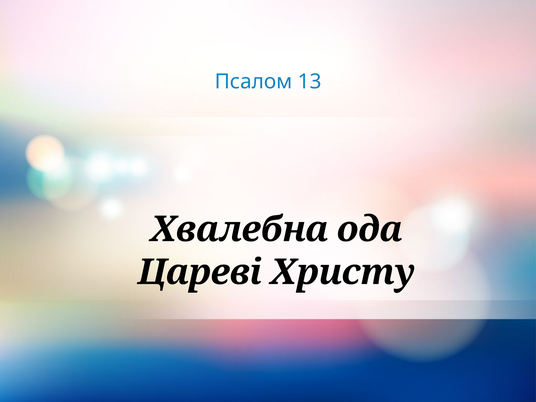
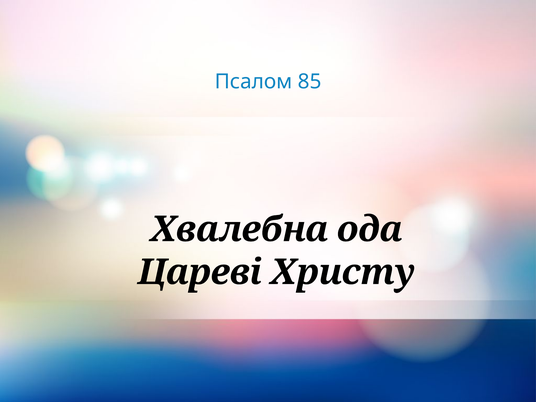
13: 13 -> 85 (310, 82)
